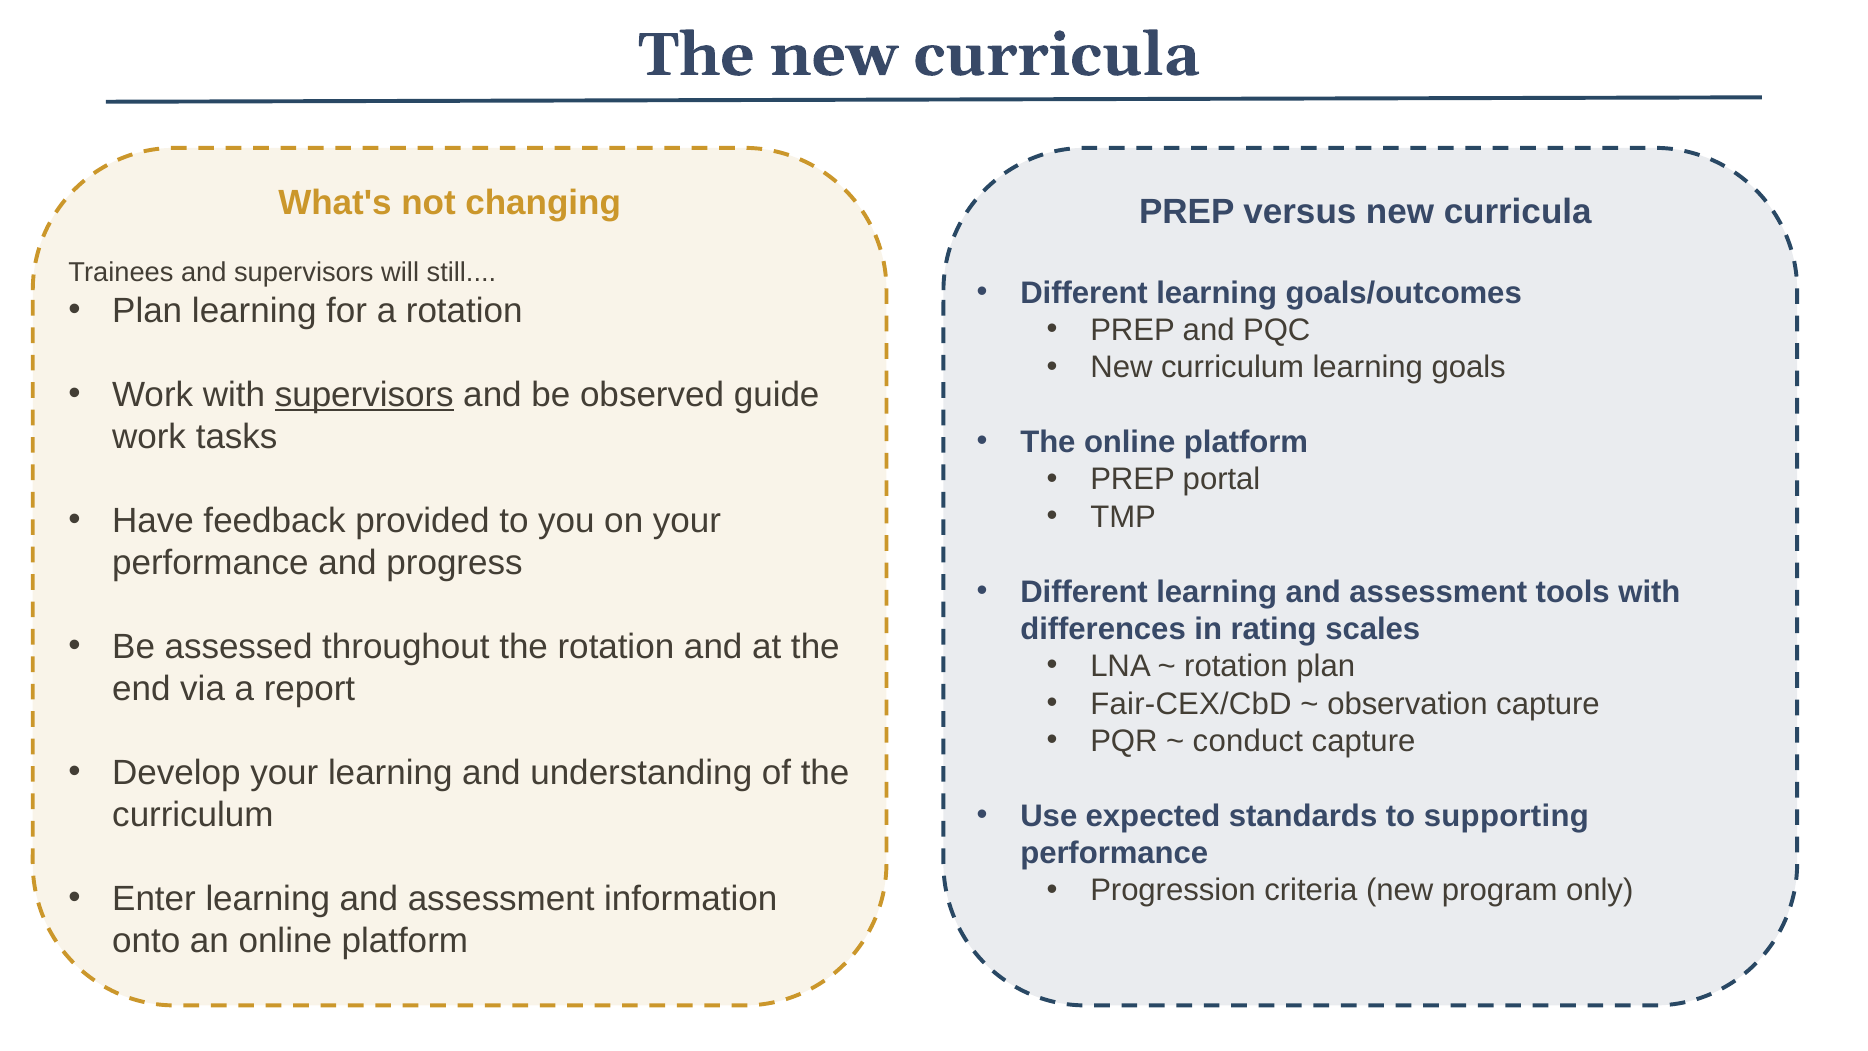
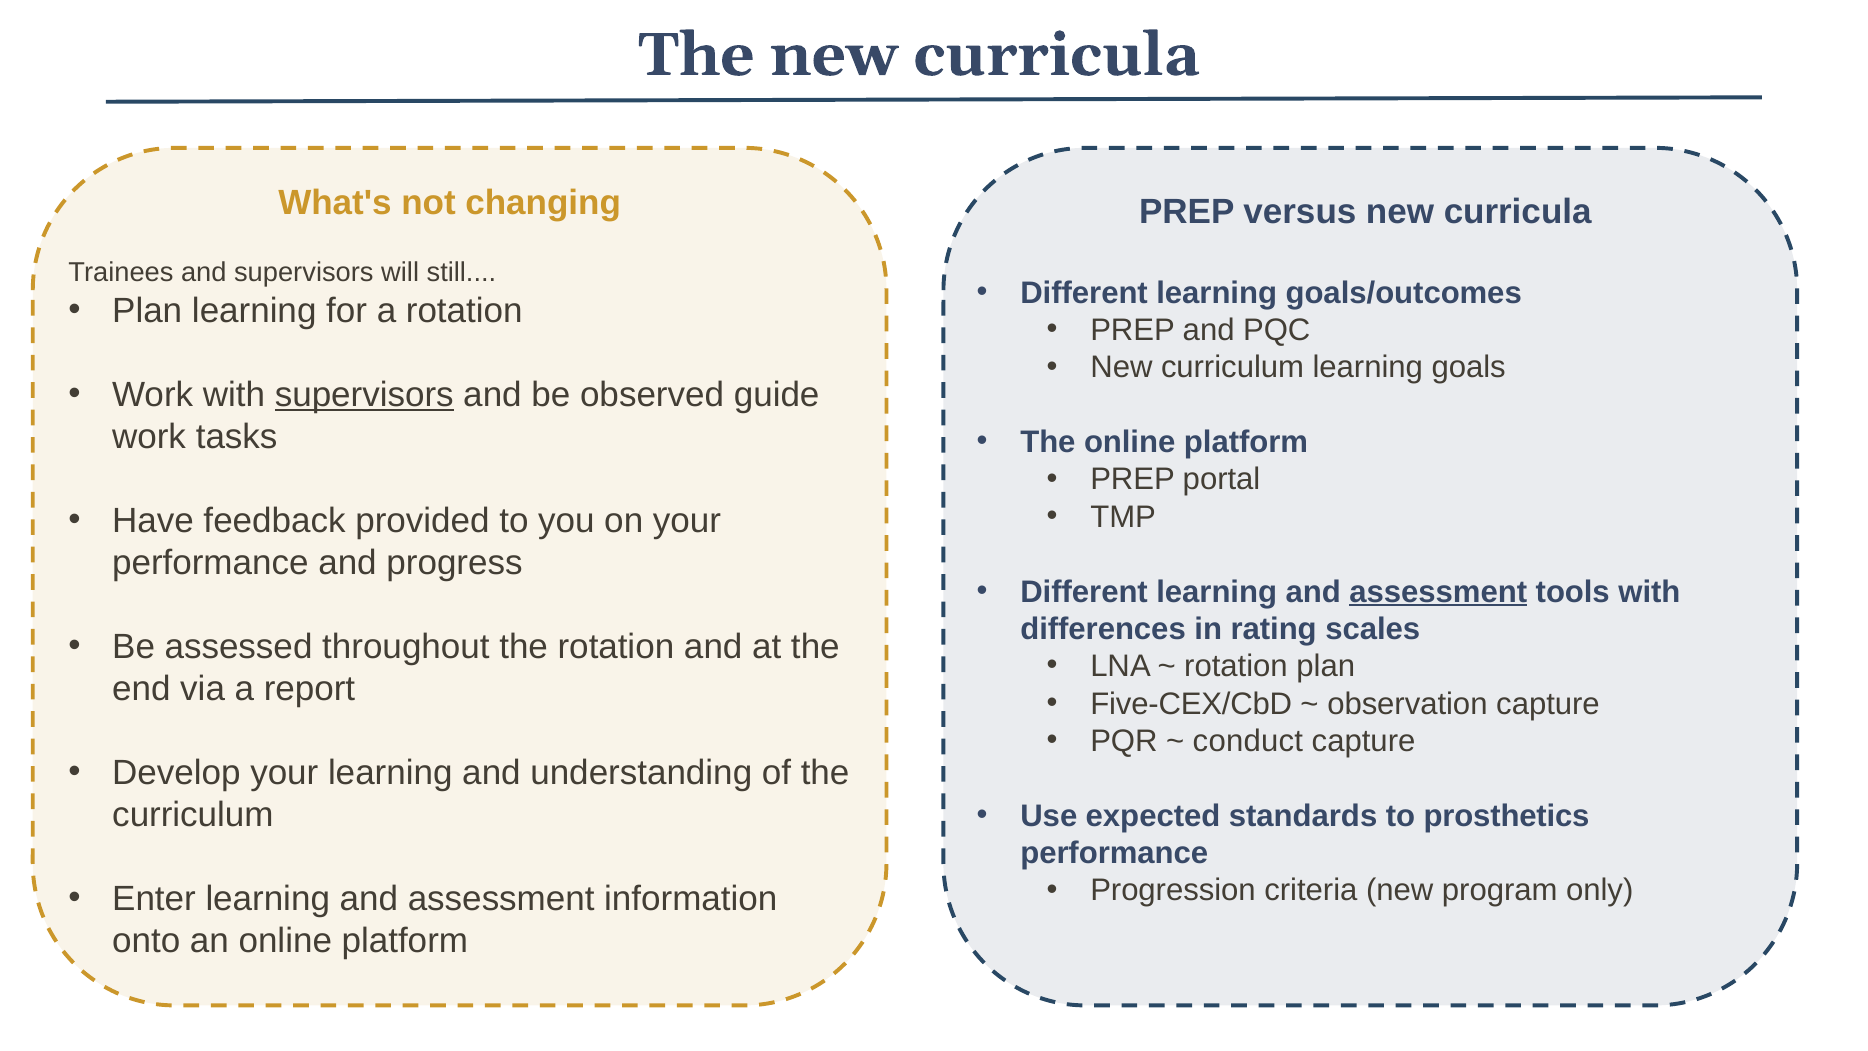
assessment underline: none -> present (1438, 592)
Fair-CEX/CbD: Fair-CEX/CbD -> Five-CEX/CbD (1191, 704)
supporting: supporting -> prosthetics (1507, 816)
